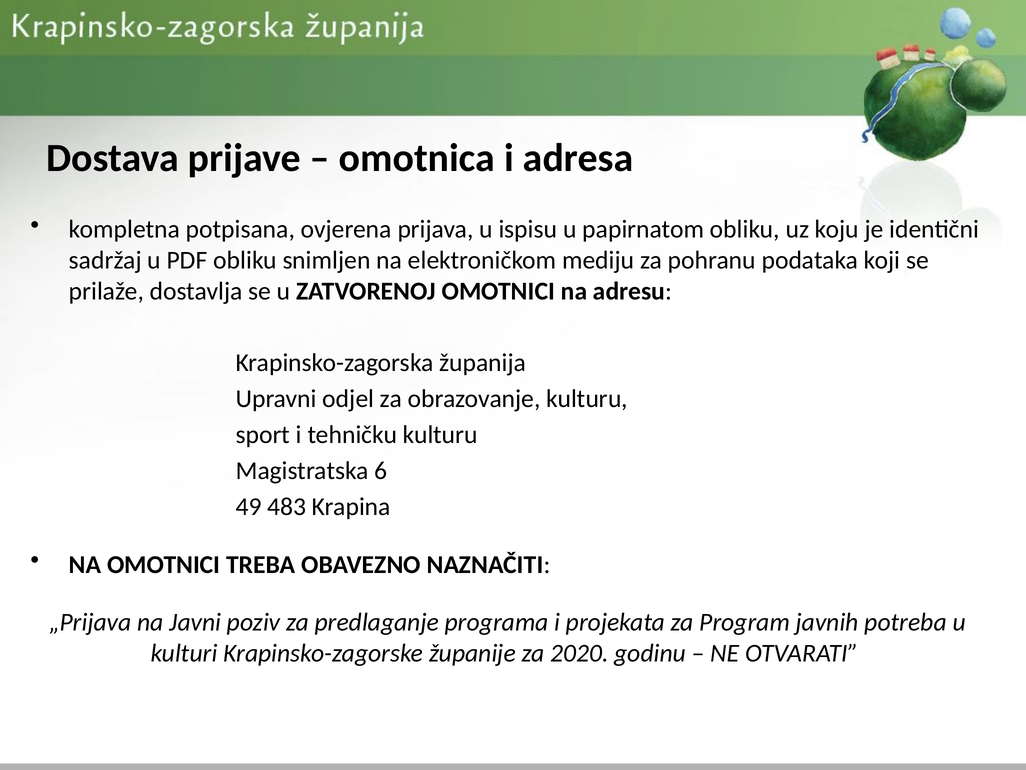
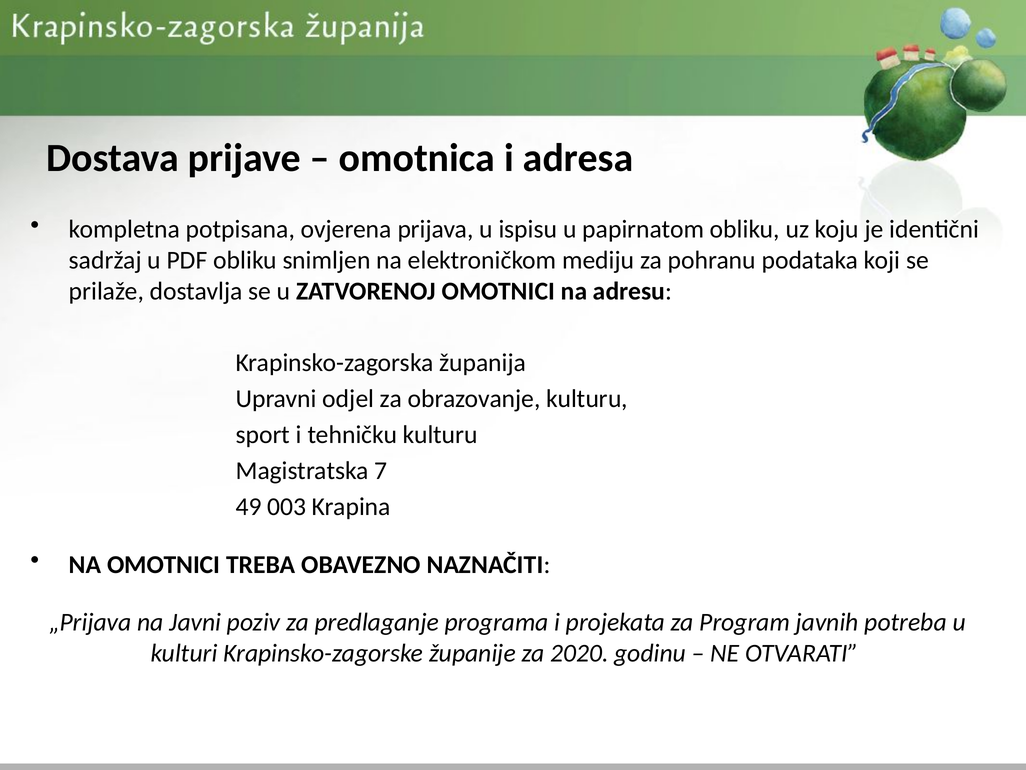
6: 6 -> 7 (381, 470)
483: 483 -> 003 (287, 506)
